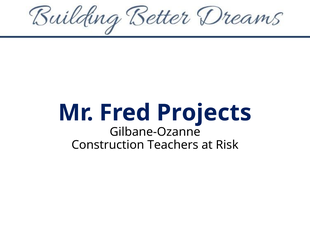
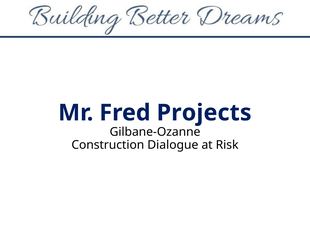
Teachers: Teachers -> Dialogue (173, 145)
